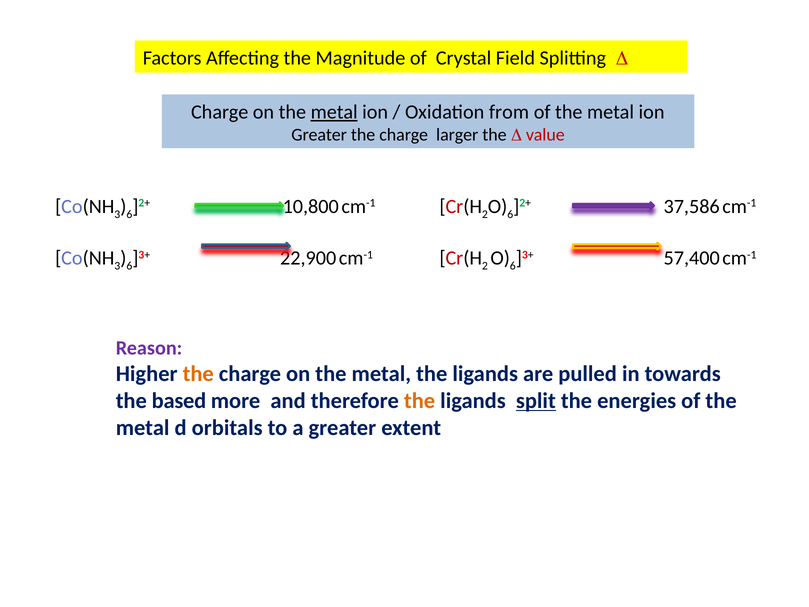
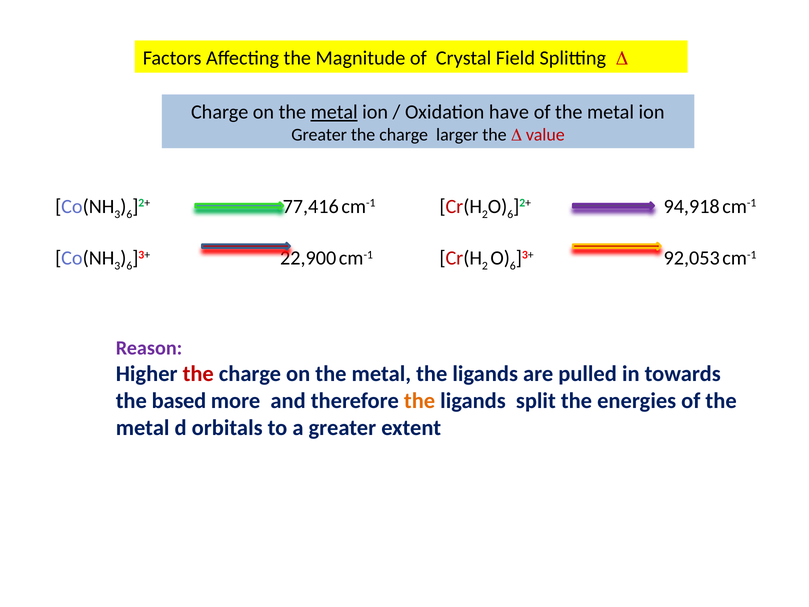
from: from -> have (509, 112)
10,800: 10,800 -> 77,416 (311, 206)
37,586: 37,586 -> 94,918 (692, 206)
57,400: 57,400 -> 92,053 (692, 258)
the colour: orange -> red (198, 374)
split underline: present -> none (536, 401)
